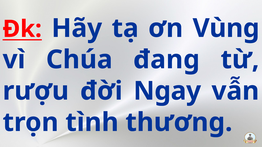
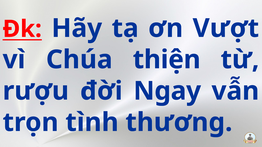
Vùng: Vùng -> Vượt (226, 28)
đang: đang -> thiện (167, 60)
